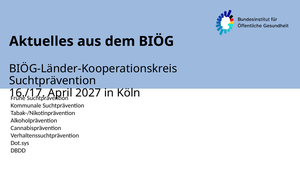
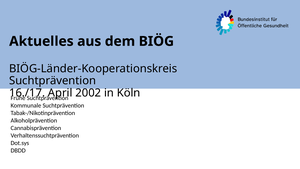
2027: 2027 -> 2002 (88, 93)
